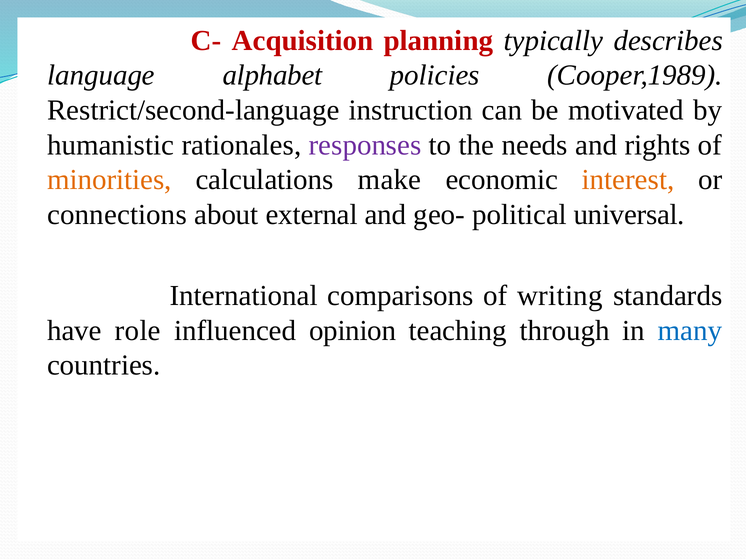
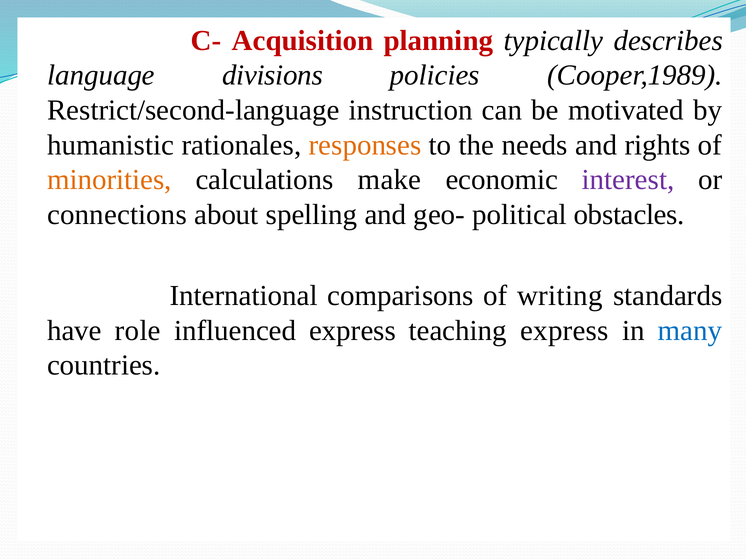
alphabet: alphabet -> divisions (272, 75)
responses colour: purple -> orange (365, 145)
interest colour: orange -> purple (628, 180)
external: external -> spelling (312, 215)
universal: universal -> obstacles (629, 215)
influenced opinion: opinion -> express (353, 331)
teaching through: through -> express (564, 331)
